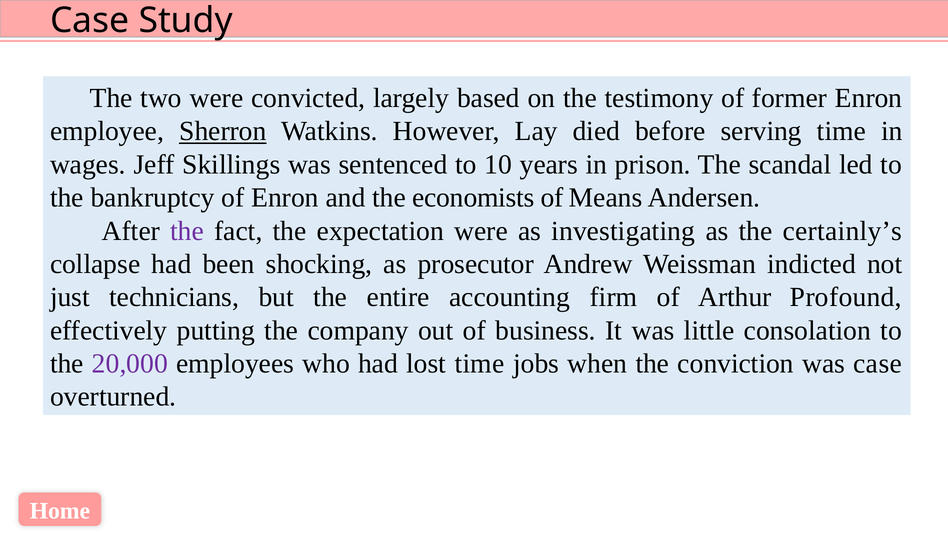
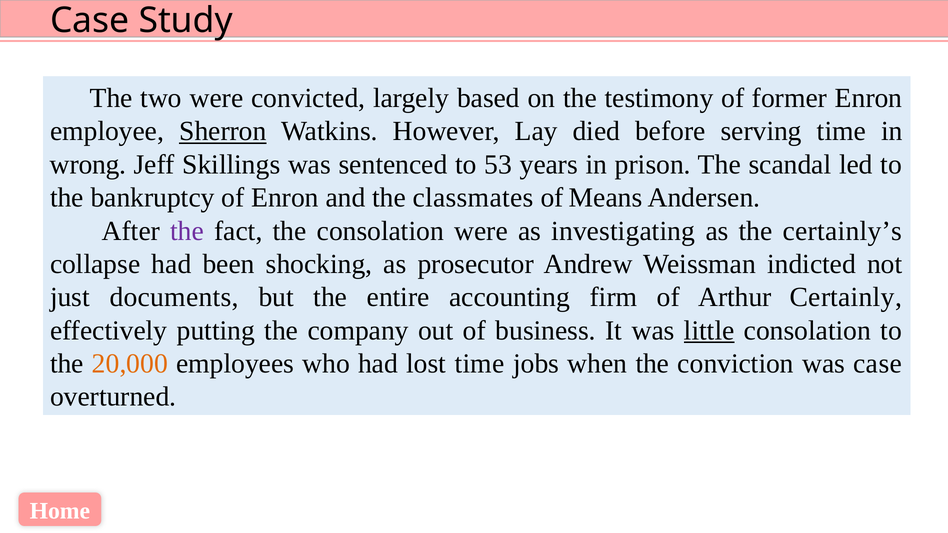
wages: wages -> wrong (88, 165)
10: 10 -> 53 (498, 165)
economists: economists -> classmates (473, 198)
the expectation: expectation -> consolation (380, 231)
technicians: technicians -> documents (174, 297)
Profound: Profound -> Certainly (846, 297)
little underline: none -> present (709, 330)
20,000 colour: purple -> orange (130, 364)
